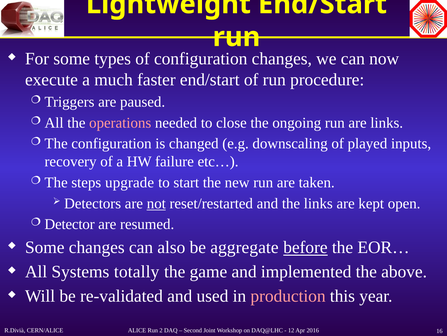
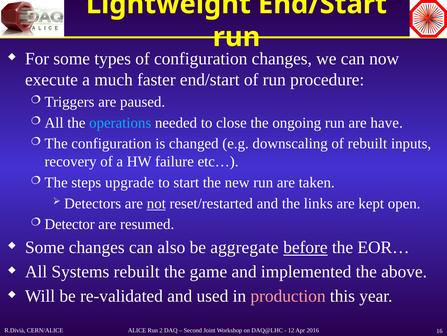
operations colour: pink -> light blue (120, 123)
are links: links -> have (387, 123)
of played: played -> rebuilt (367, 143)
Systems totally: totally -> rebuilt (137, 271)
